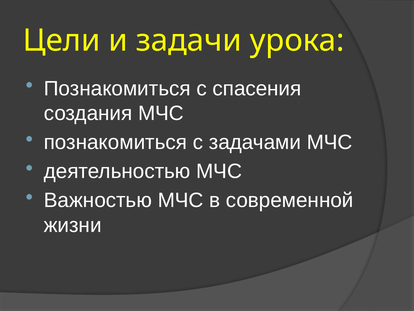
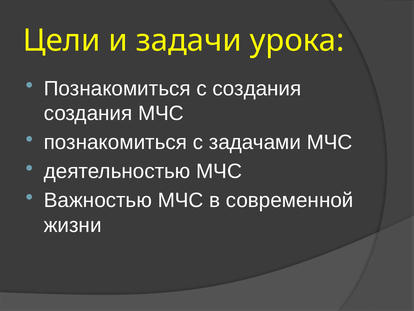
с спасения: спасения -> создания (257, 88)
